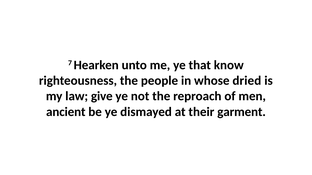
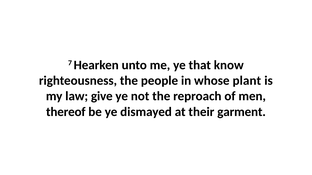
dried: dried -> plant (247, 81)
ancient: ancient -> thereof (66, 112)
